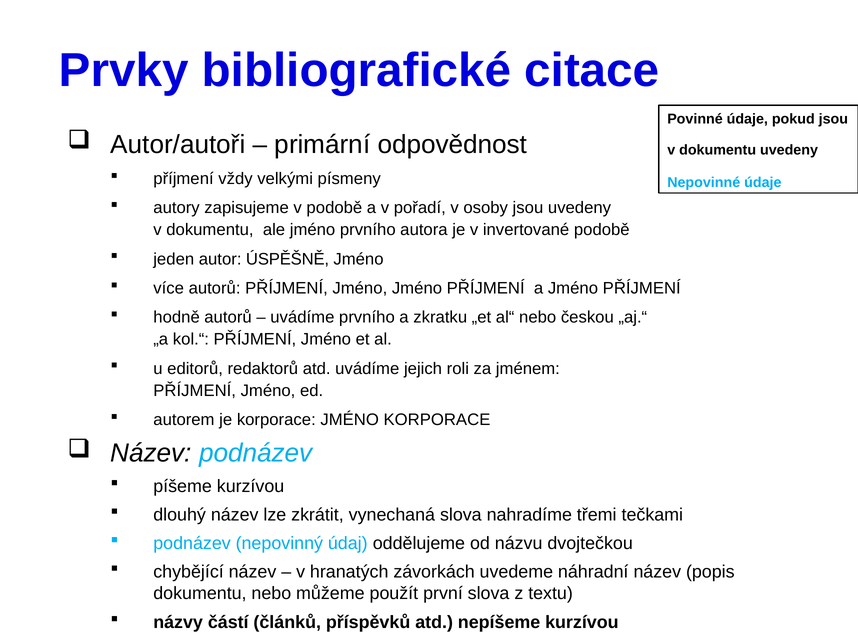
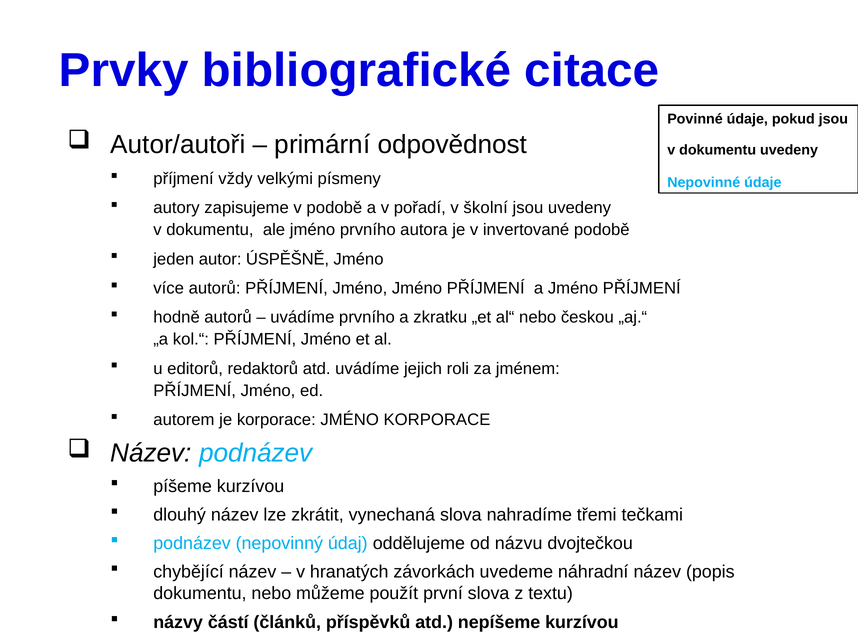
osoby: osoby -> školní (486, 208)
